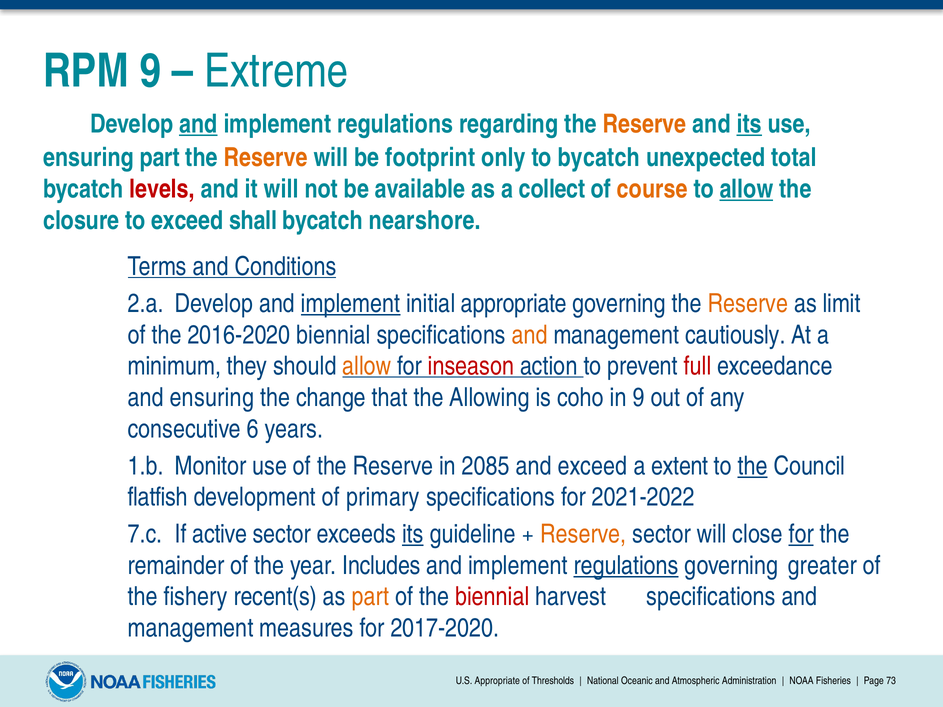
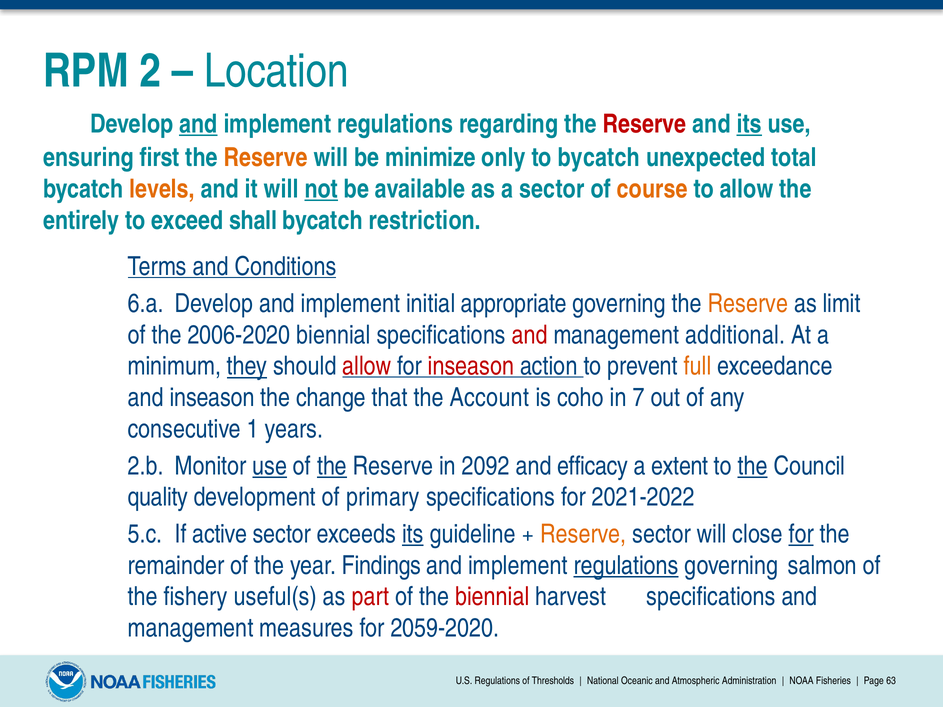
RPM 9: 9 -> 2 (151, 71)
Extreme: Extreme -> Location (276, 71)
Reserve colour: orange -> red (645, 124)
ensuring part: part -> first (160, 158)
footprint: footprint -> minimize (431, 158)
levels colour: red -> orange (162, 189)
not underline: none -> present (321, 189)
a collect: collect -> sector (552, 189)
allow underline: present -> none (746, 189)
closure: closure -> entirely (81, 221)
nearshore: nearshore -> restriction (425, 221)
2.a: 2.a -> 6.a (146, 304)
implement underline: present -> none (351, 304)
2016-2020: 2016-2020 -> 2006-2020 (239, 335)
and colour: orange -> red (530, 335)
cautiously: cautiously -> additional (735, 335)
they underline: none -> present (247, 366)
allow colour: orange -> red (367, 366)
full colour: red -> orange (698, 366)
and ensuring: ensuring -> inseason (212, 398)
Allowing: Allowing -> Account (489, 398)
in 9: 9 -> 7 (639, 398)
6: 6 -> 1 (253, 429)
1.b: 1.b -> 2.b (146, 466)
use underline: none -> present (270, 466)
the underline: none -> present (332, 466)
2085: 2085 -> 2092 (486, 466)
and exceed: exceed -> efficacy (593, 466)
flatfish: flatfish -> quality (158, 497)
7.c: 7.c -> 5.c (145, 534)
Includes: Includes -> Findings (381, 566)
greater: greater -> salmon (822, 566)
recent(s: recent(s -> useful(s (275, 597)
part colour: orange -> red (370, 597)
2017-2020: 2017-2020 -> 2059-2020 (445, 629)
U.S Appropriate: Appropriate -> Regulations (497, 681)
73: 73 -> 63 (891, 681)
